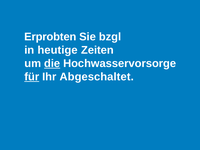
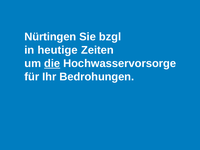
Erprobten: Erprobten -> Nürtingen (50, 37)
für underline: present -> none (32, 77)
Abgeschaltet: Abgeschaltet -> Bedrohungen (97, 77)
